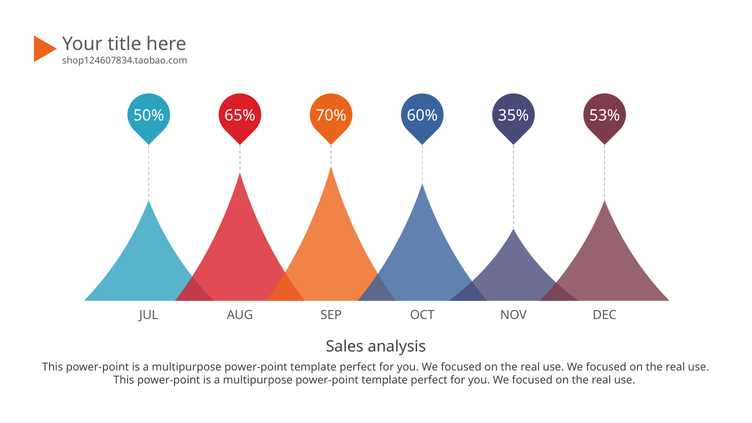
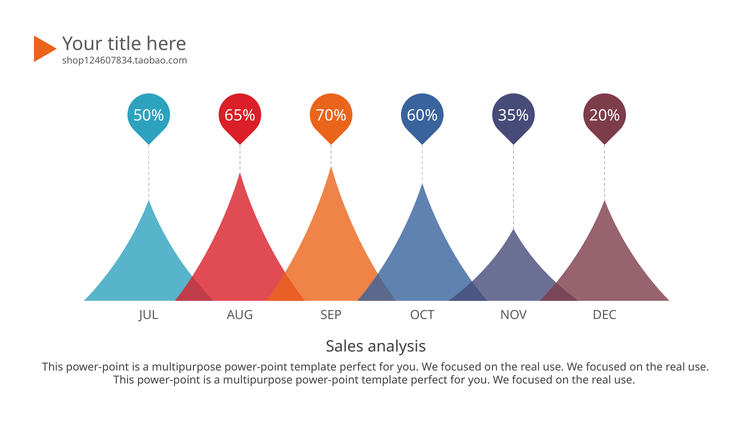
53%: 53% -> 20% (605, 116)
